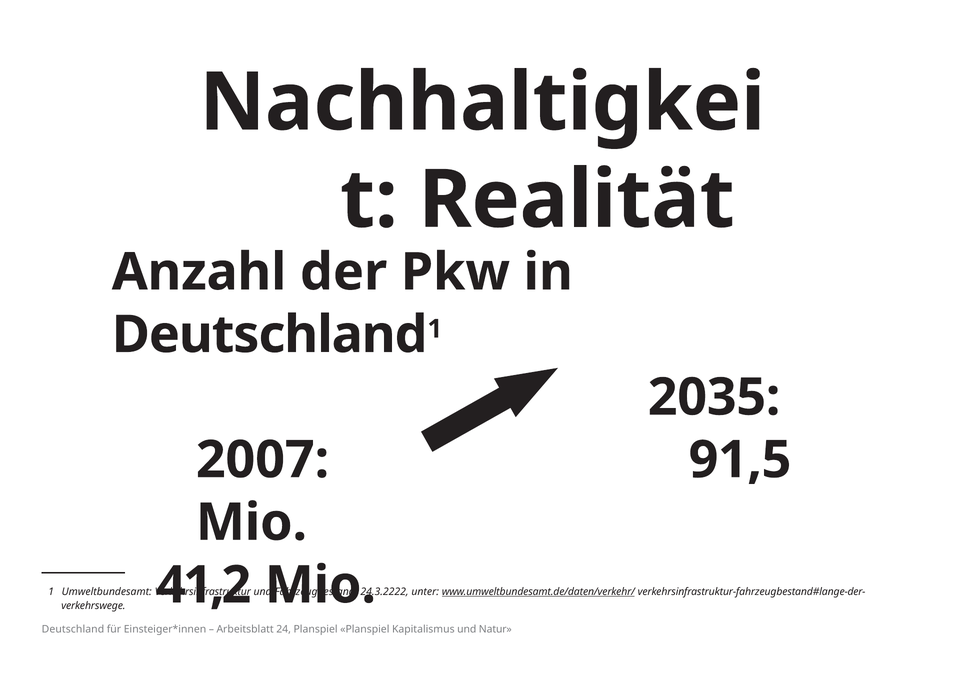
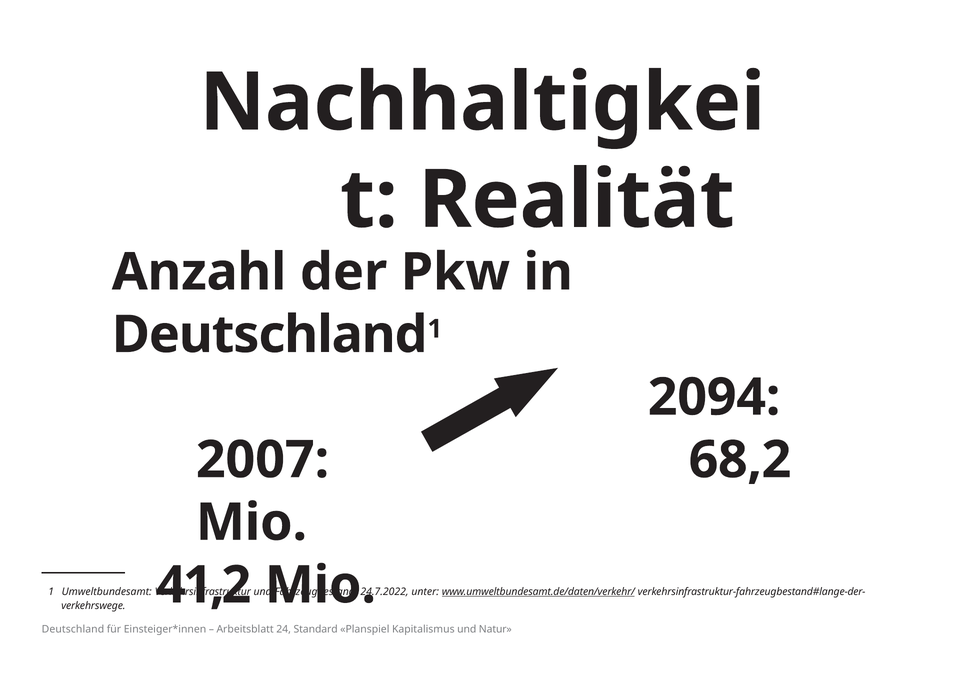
2035: 2035 -> 2094 (714, 397)
91,5: 91,5 -> 68,2 (740, 460)
24.3.2222: 24.3.2222 -> 24.7.2022 (384, 591)
24 Planspiel: Planspiel -> Standard (316, 629)
